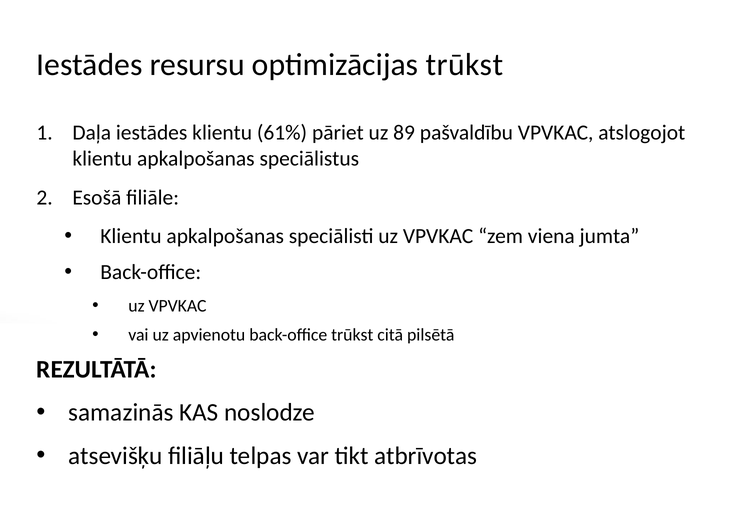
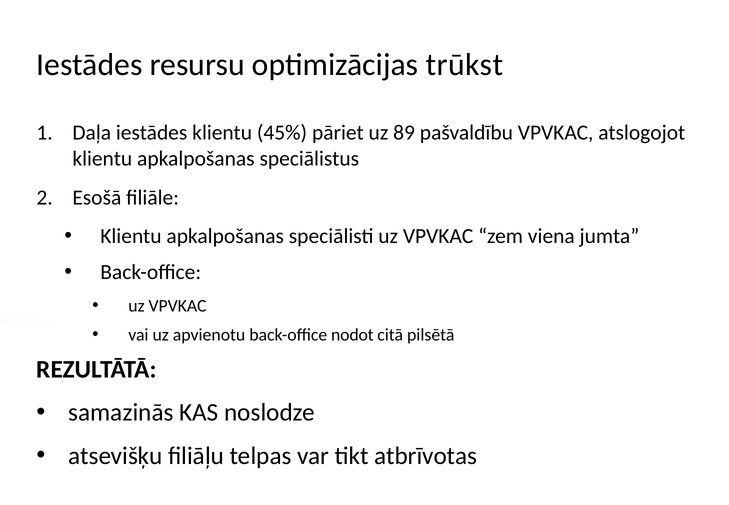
61%: 61% -> 45% (282, 133)
back-office trūkst: trūkst -> nodot (352, 335)
